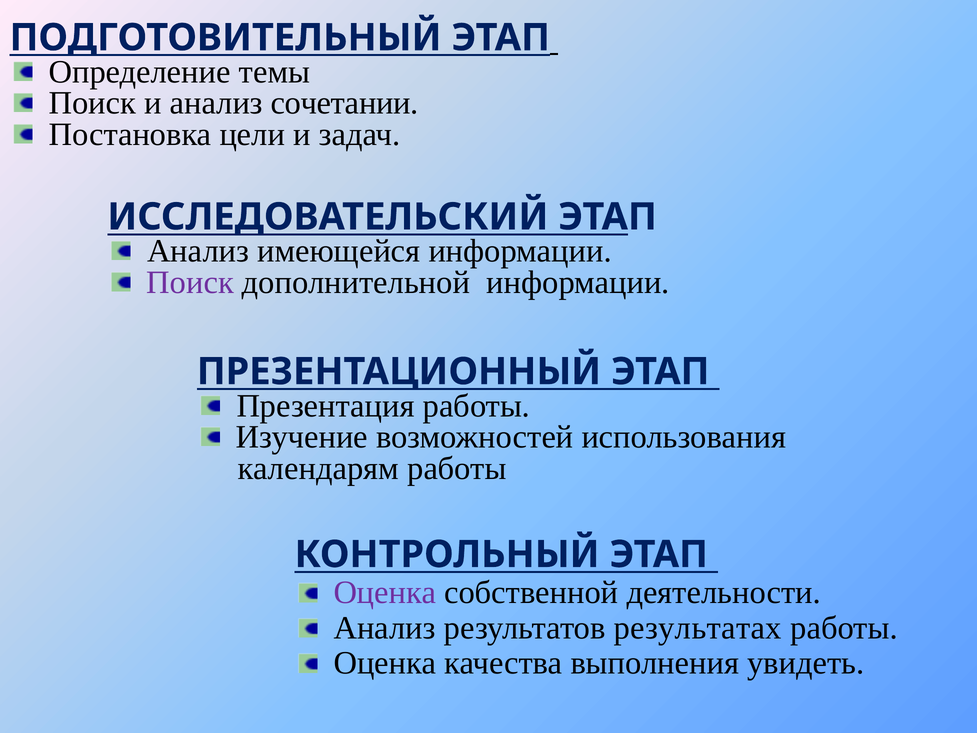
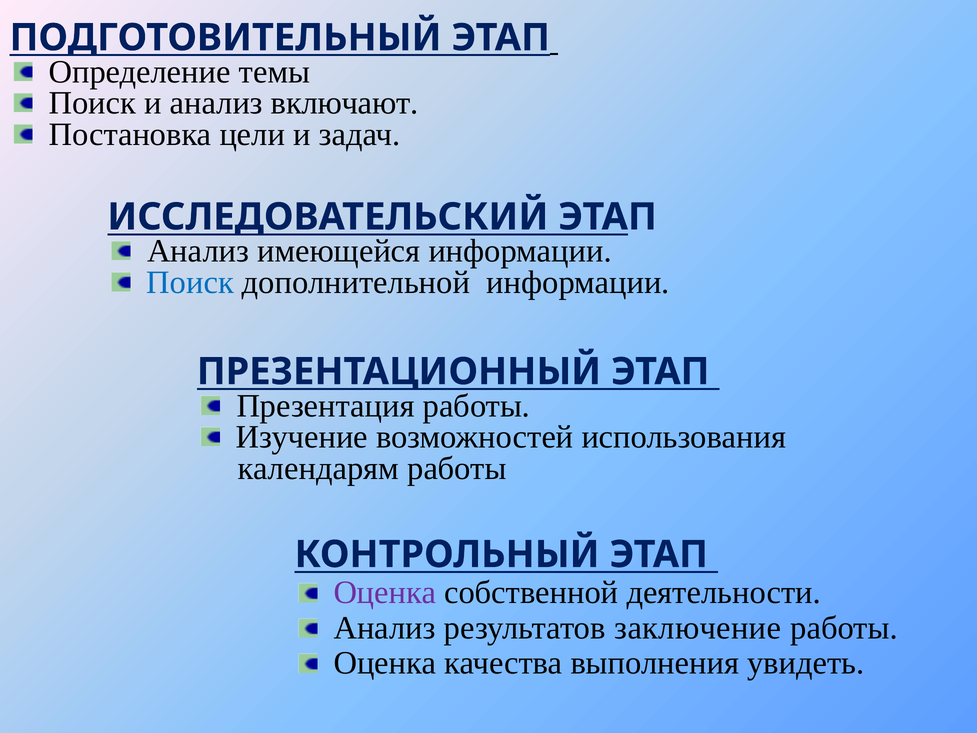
сочетании: сочетании -> включают (345, 103)
Поиск colour: purple -> blue (190, 282)
результатах: результатах -> заключение (698, 628)
